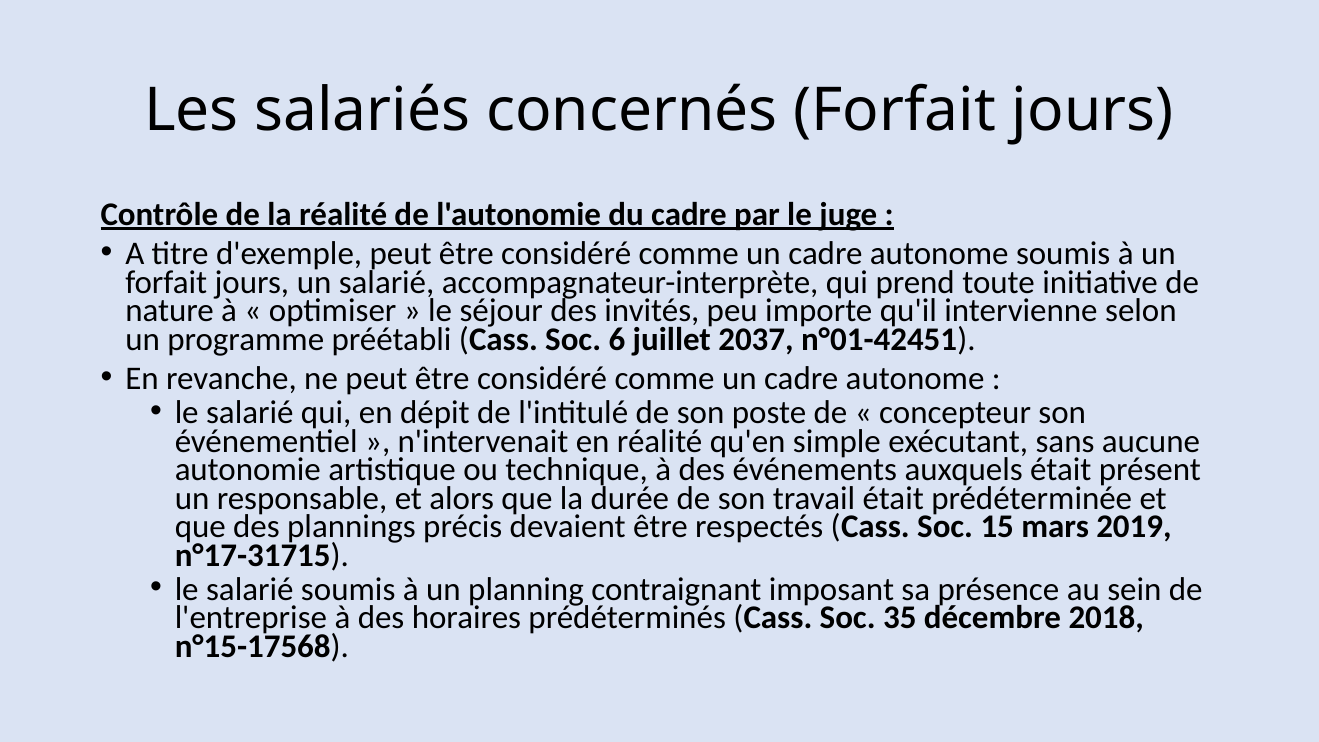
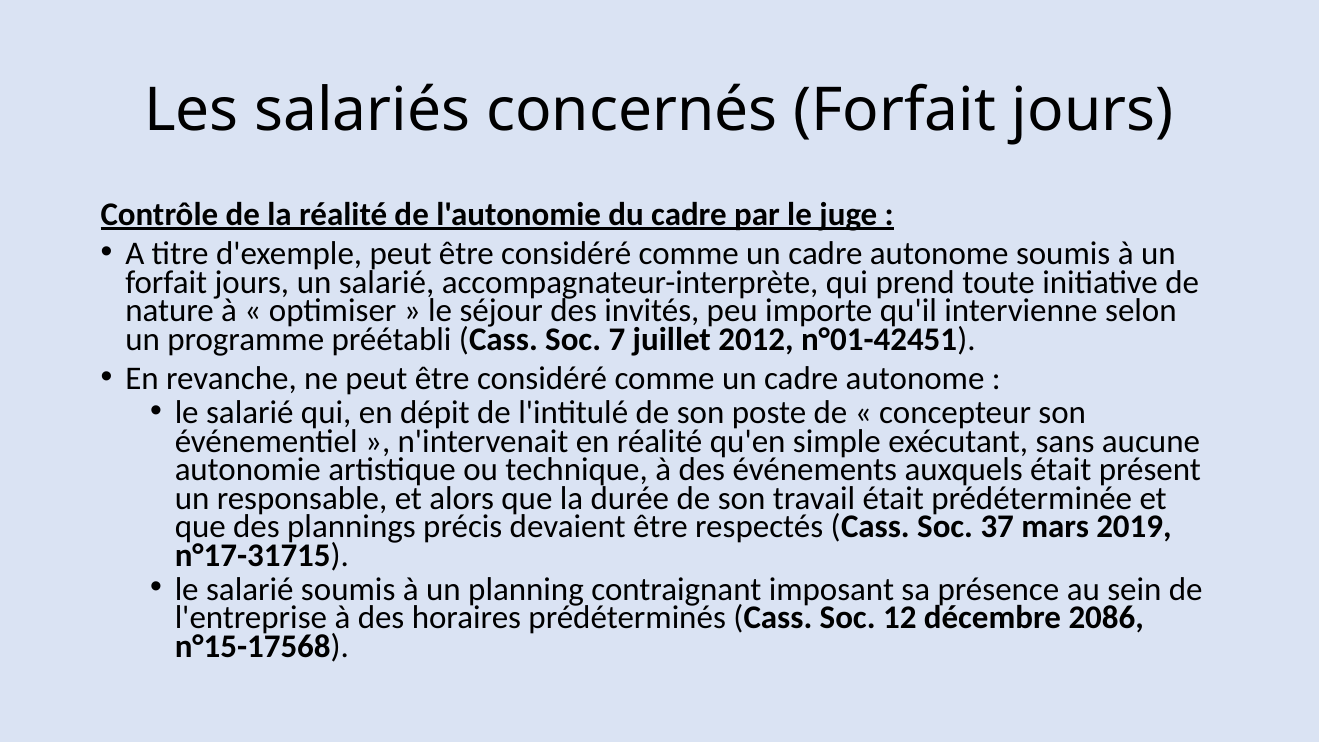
6: 6 -> 7 (617, 339)
2037: 2037 -> 2012 (756, 339)
15: 15 -> 37 (997, 527)
35: 35 -> 12 (900, 618)
2018: 2018 -> 2086 (1106, 618)
